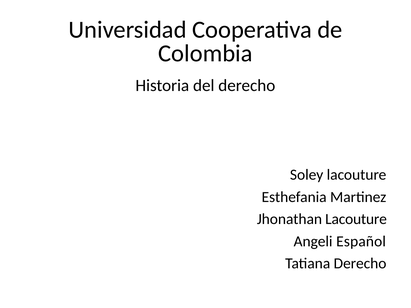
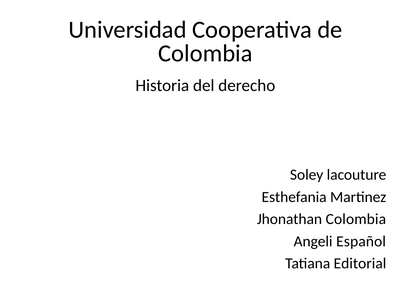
Jhonathan Lacouture: Lacouture -> Colombia (356, 219)
Tatiana Derecho: Derecho -> Editorial (360, 264)
